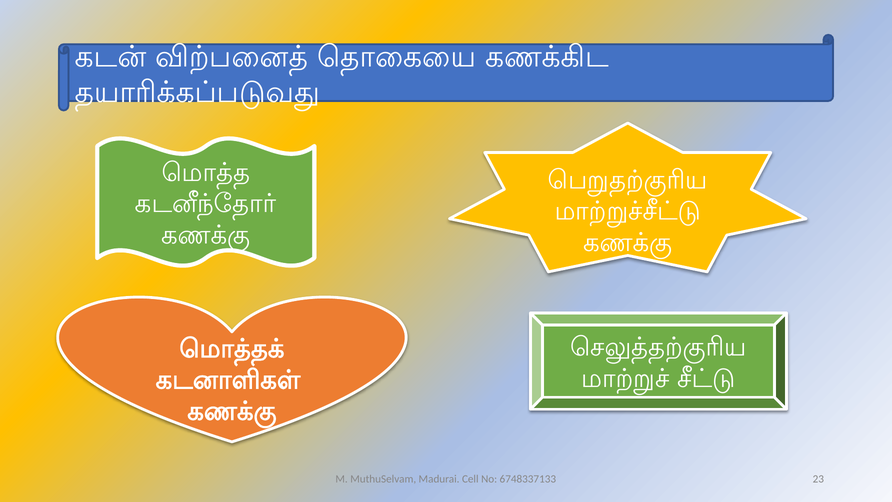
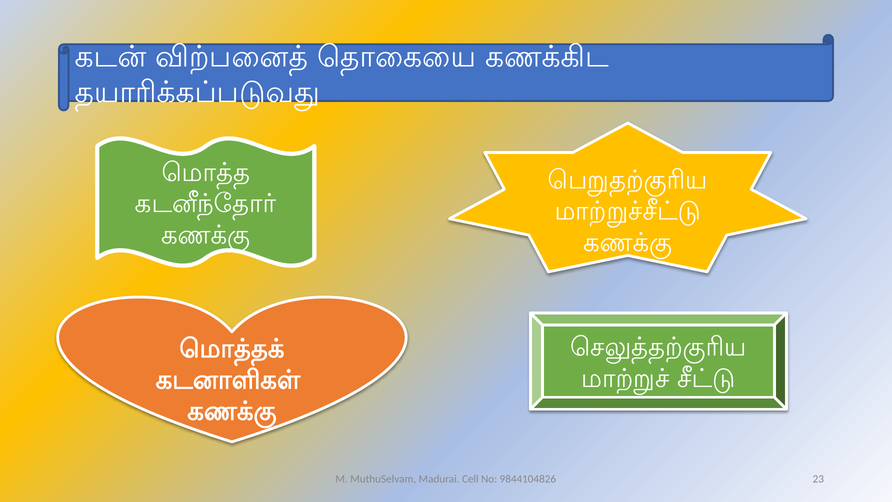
6748337133: 6748337133 -> 9844104826 (528, 479)
